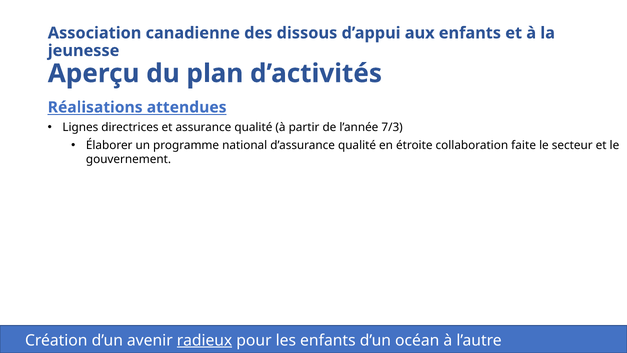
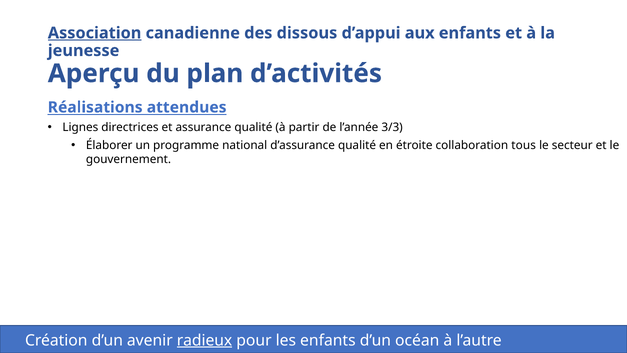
Association underline: none -> present (95, 33)
7/3: 7/3 -> 3/3 (392, 127)
faite: faite -> tous (524, 145)
